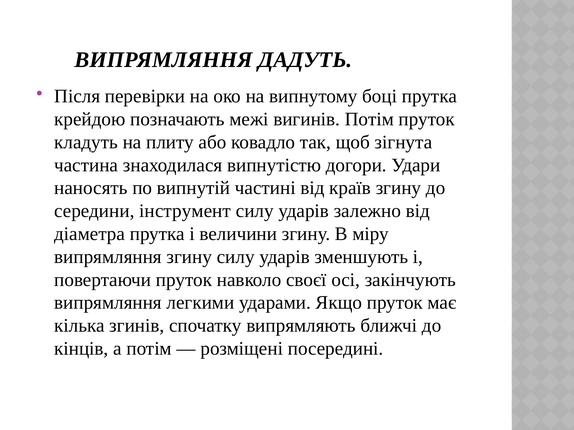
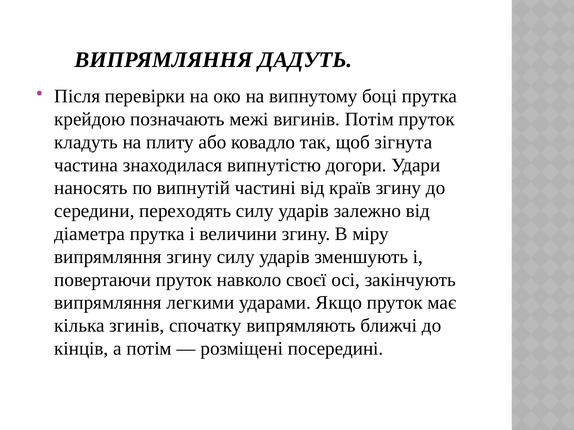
інструмент: інструмент -> переходять (185, 211)
